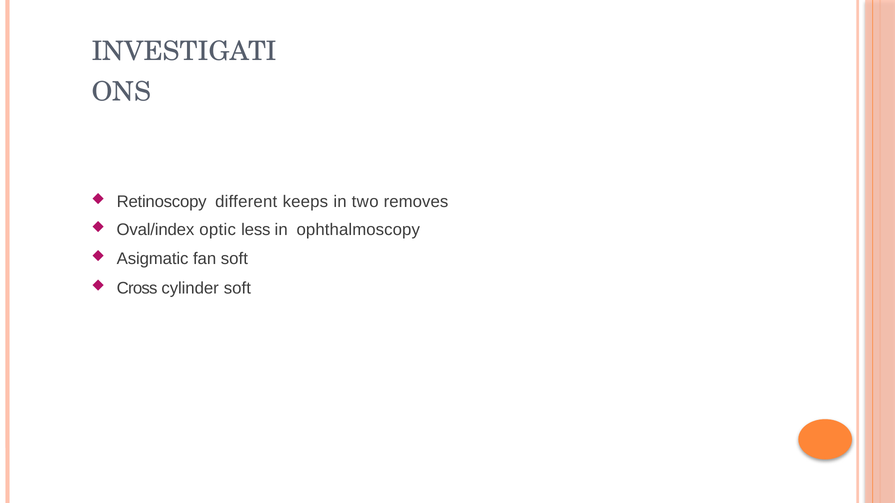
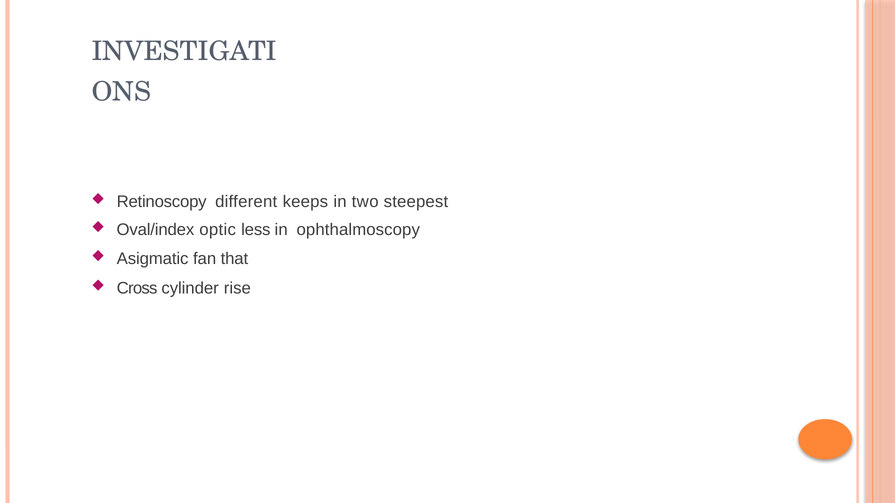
removes: removes -> steepest (416, 202)
fan soft: soft -> that (234, 259)
cylinder soft: soft -> rise (237, 289)
